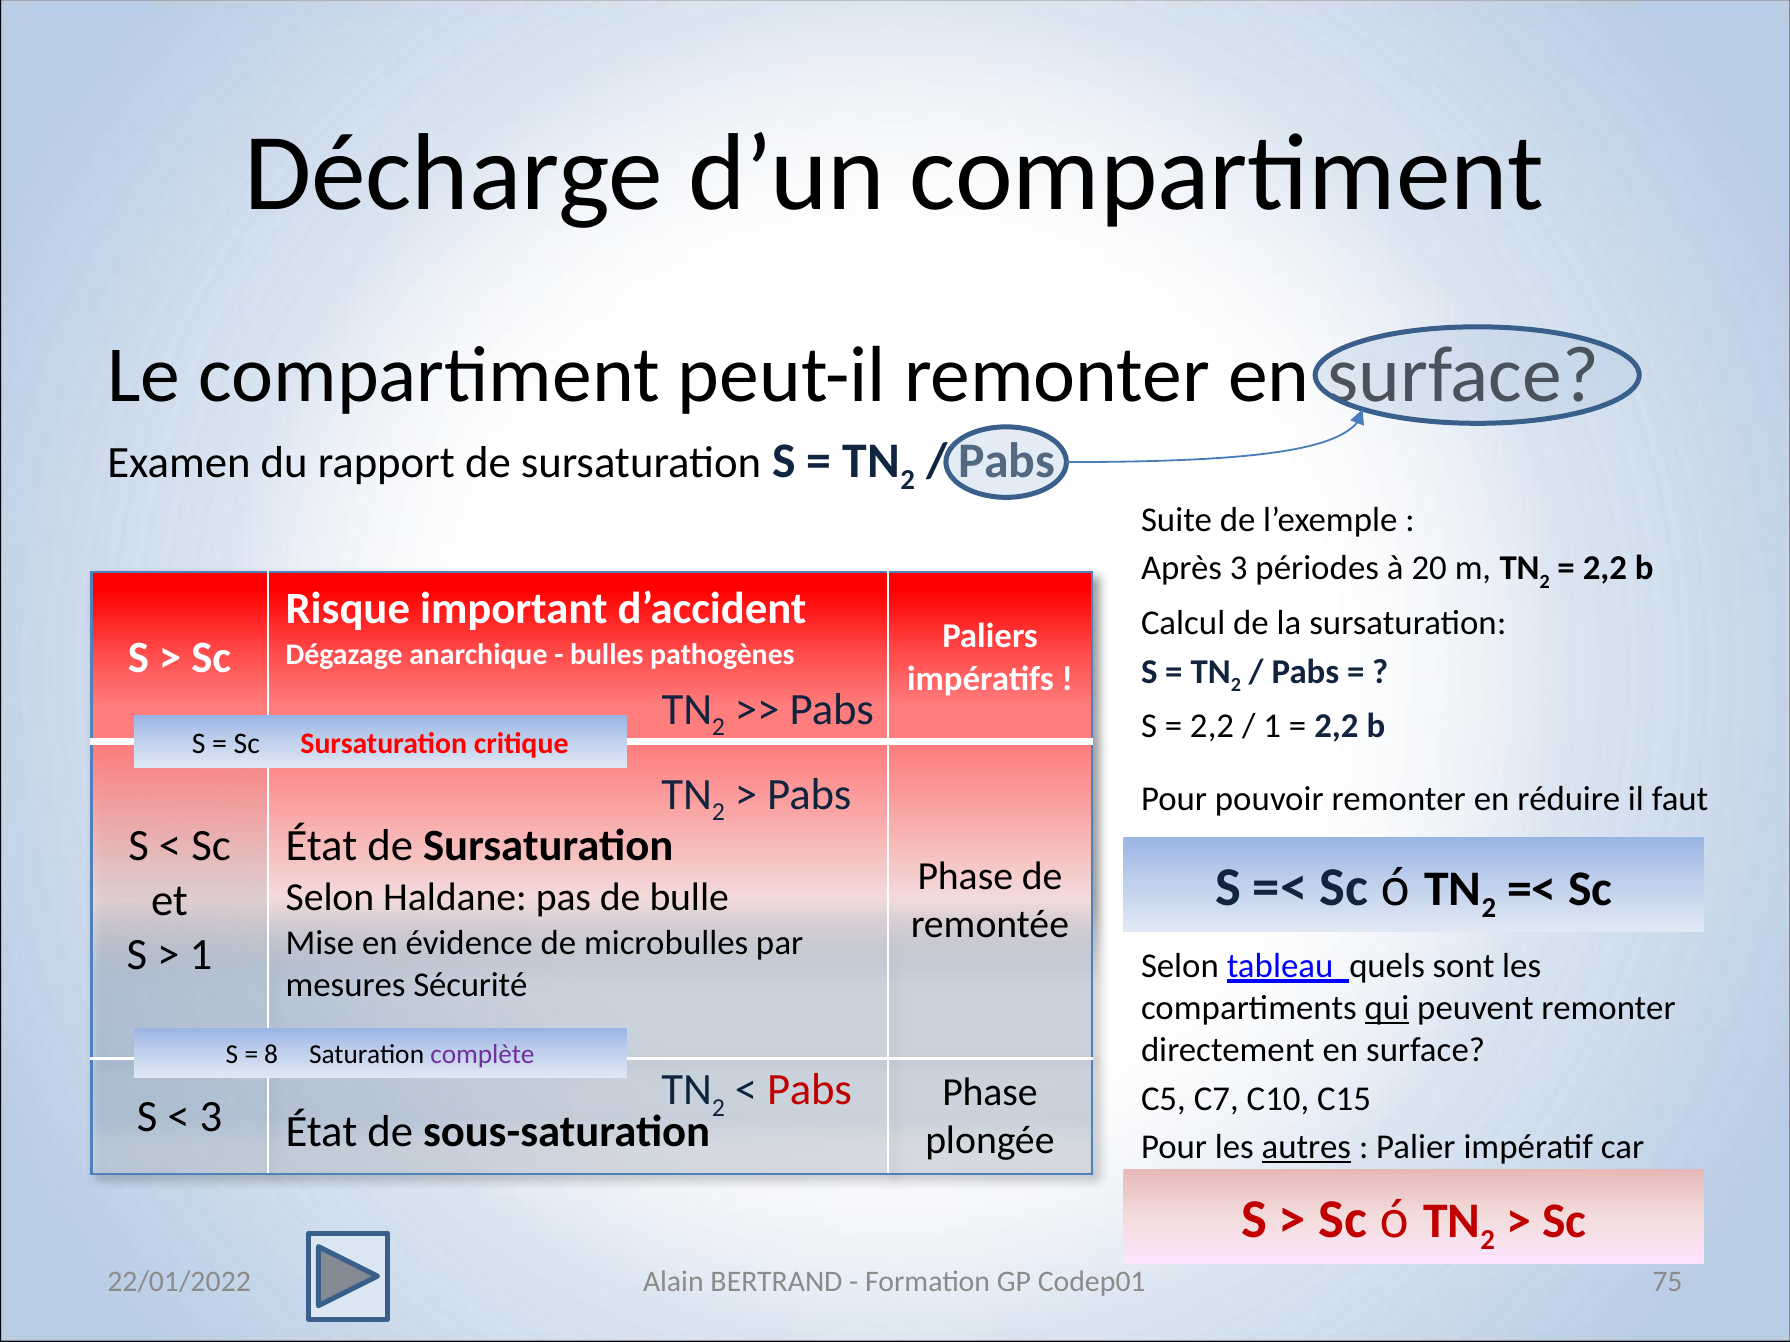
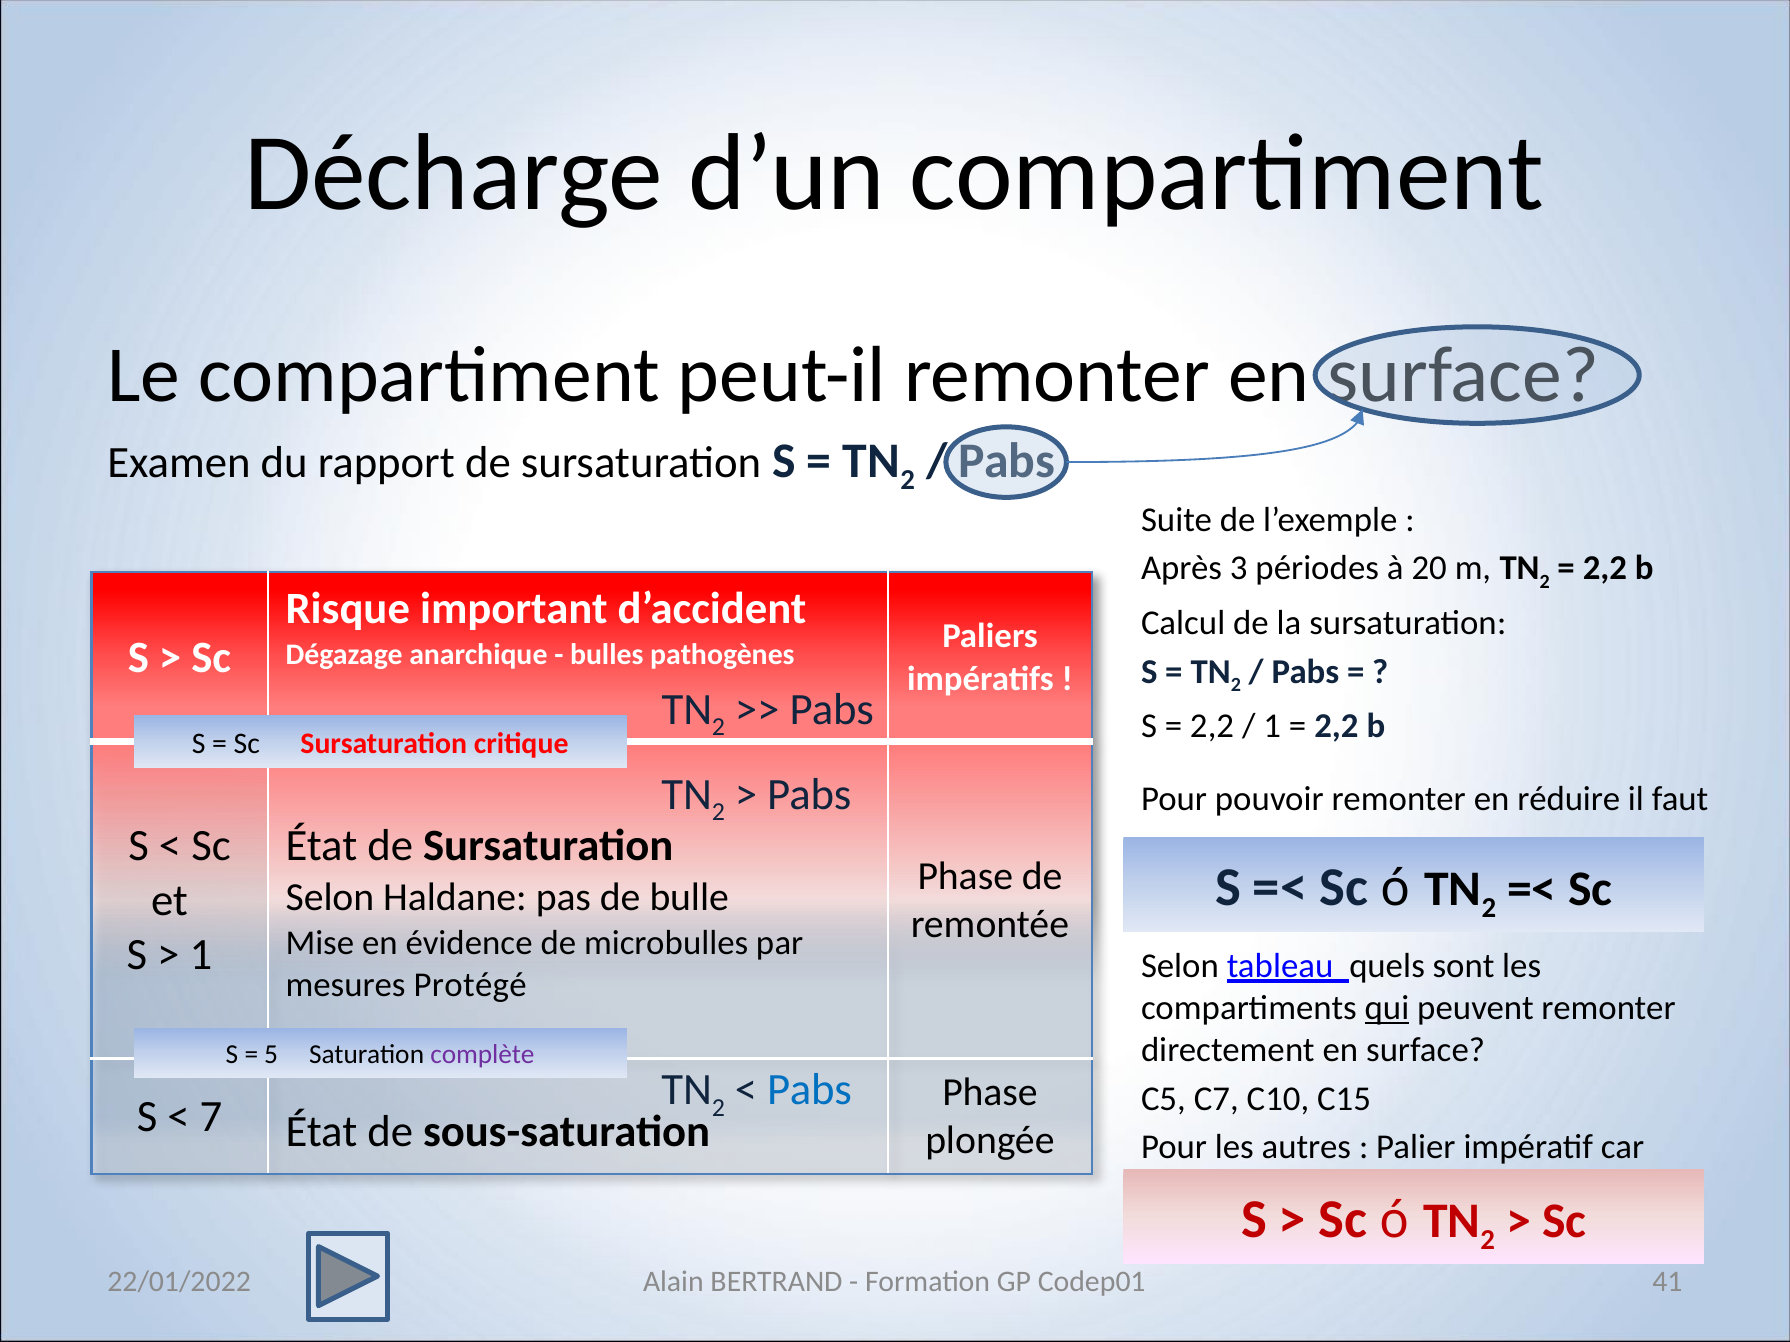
Sécurité: Sécurité -> Protégé (470, 985)
8: 8 -> 5 (271, 1055)
Pabs colour: red -> blue (809, 1091)
3: 3 -> 7 (211, 1117)
autres underline: present -> none (1306, 1148)
75: 75 -> 41 (1667, 1282)
